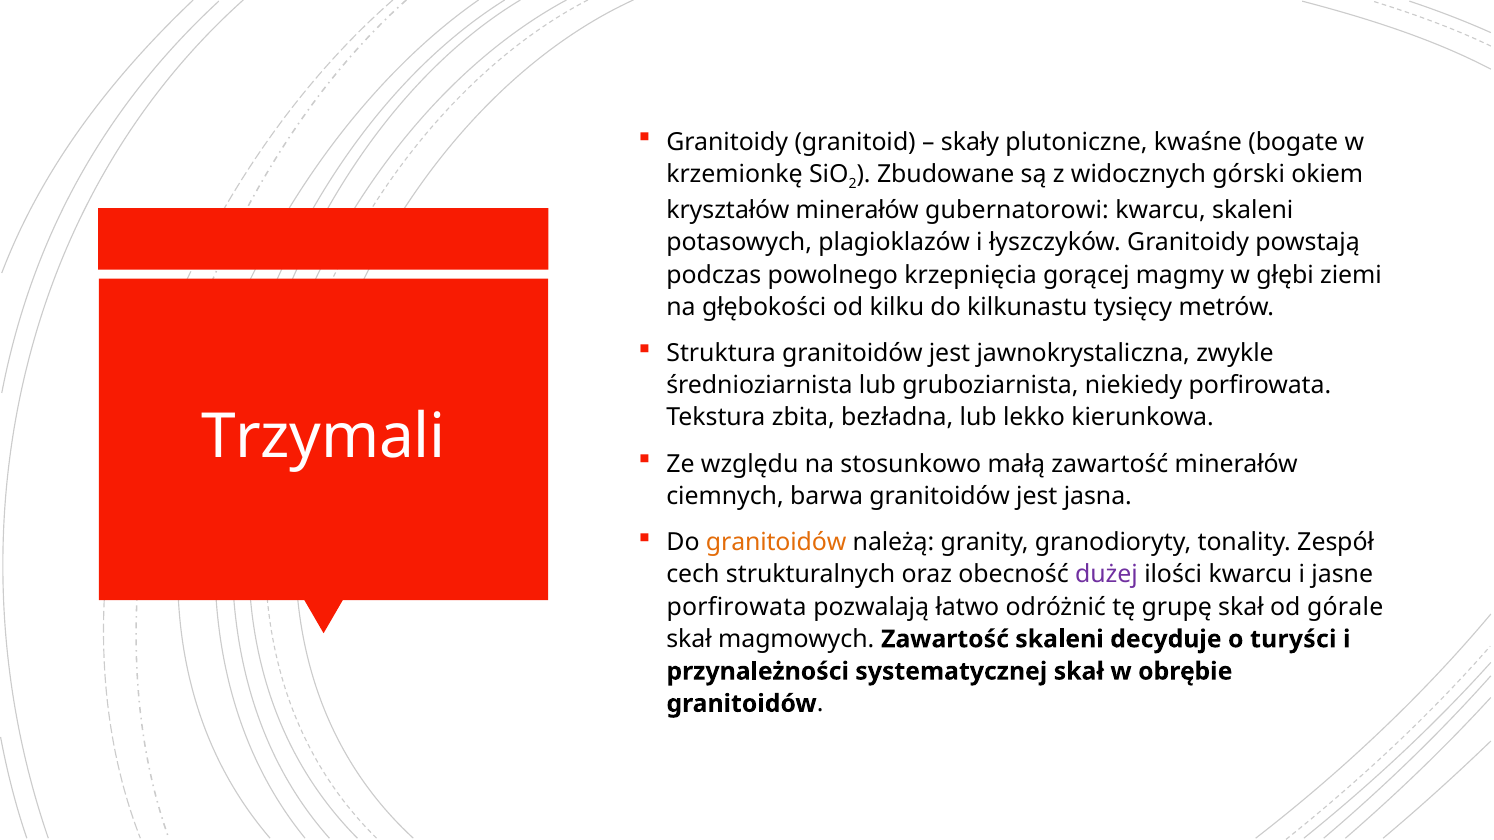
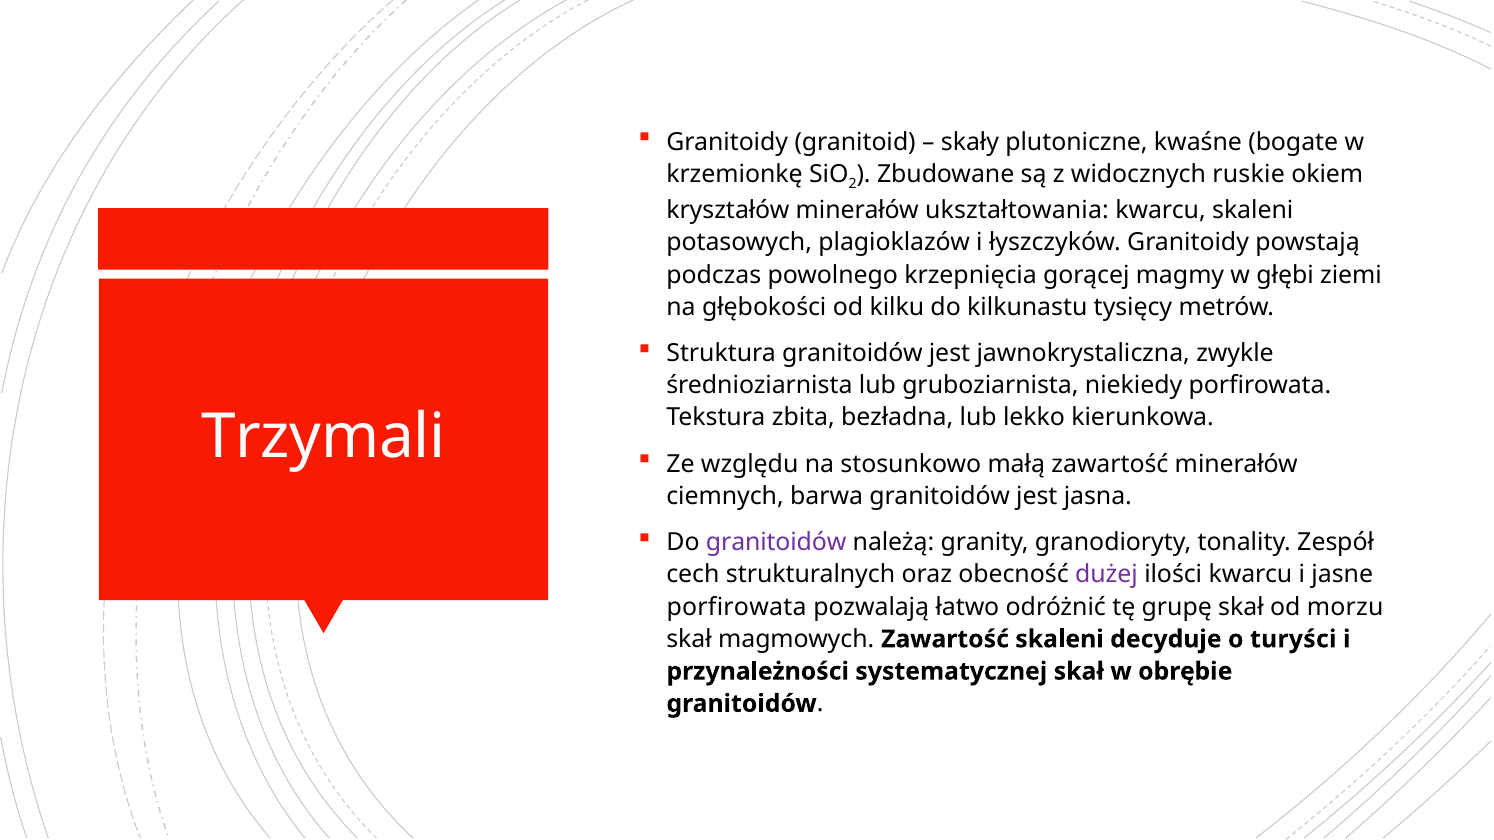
górski: górski -> ruskie (1249, 174)
gubernatorowi: gubernatorowi -> ukształtowania (1017, 211)
granitoidów colour: orange -> purple (776, 543)
górale: górale -> morzu (1345, 607)
